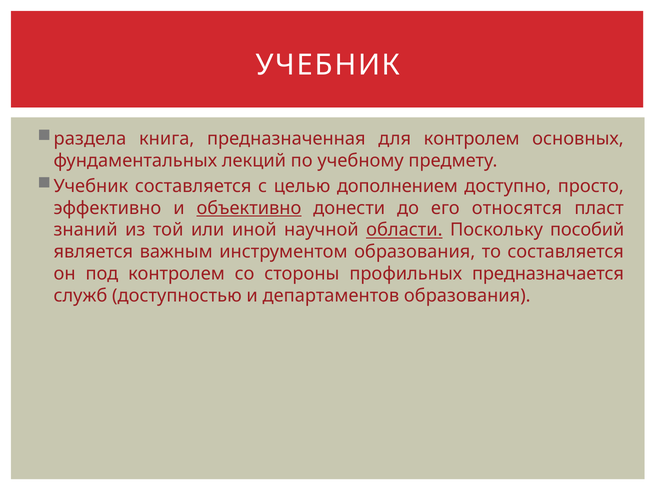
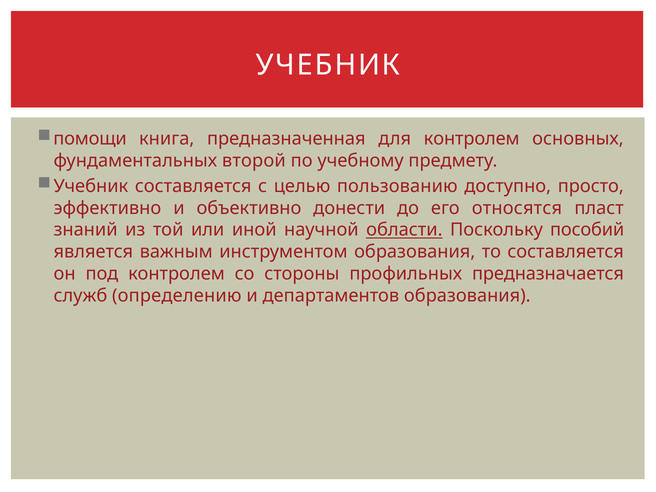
раздела: раздела -> помощи (90, 139)
лекций: лекций -> второй (254, 161)
дополнением: дополнением -> пользованию (397, 186)
объективно underline: present -> none (249, 208)
доступностью: доступностью -> определению (177, 296)
